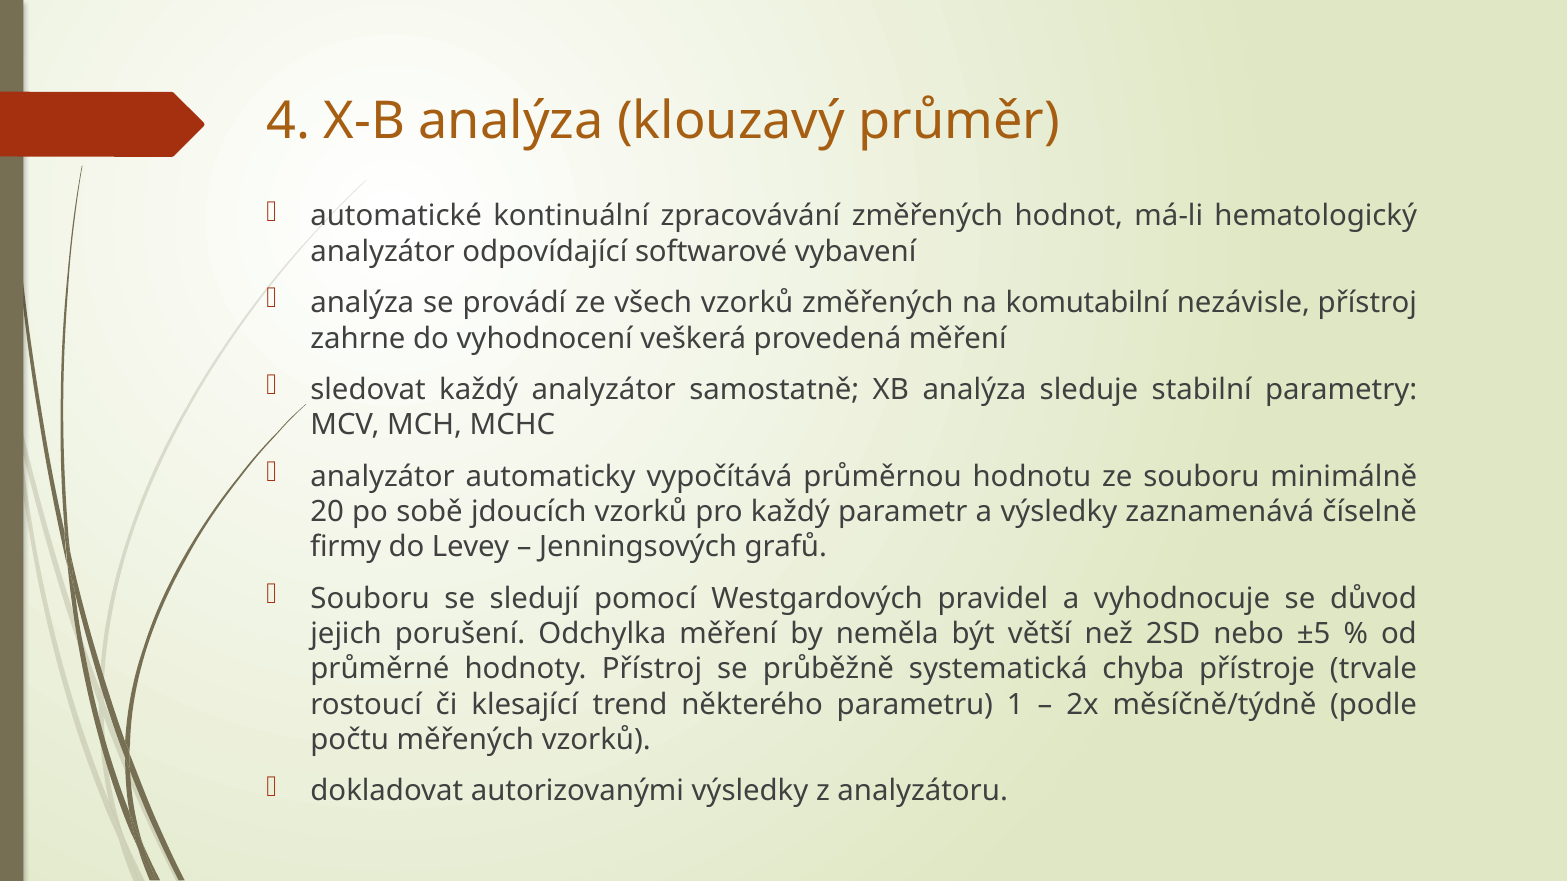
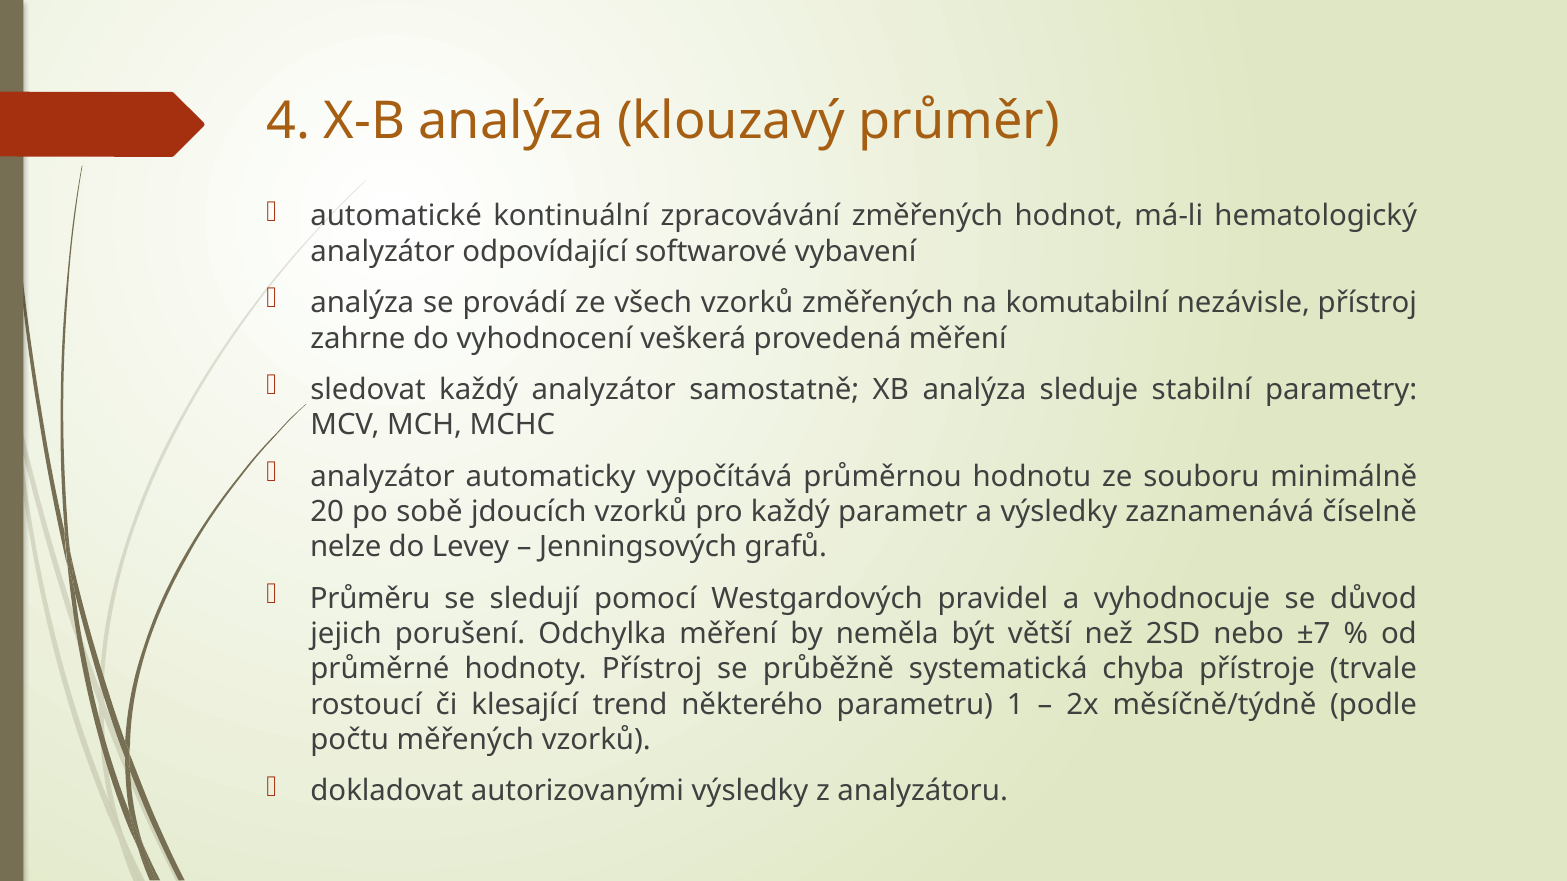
firmy: firmy -> nelze (346, 547)
Souboru: Souboru -> Průměru (370, 599)
±5: ±5 -> ±7 (1314, 634)
